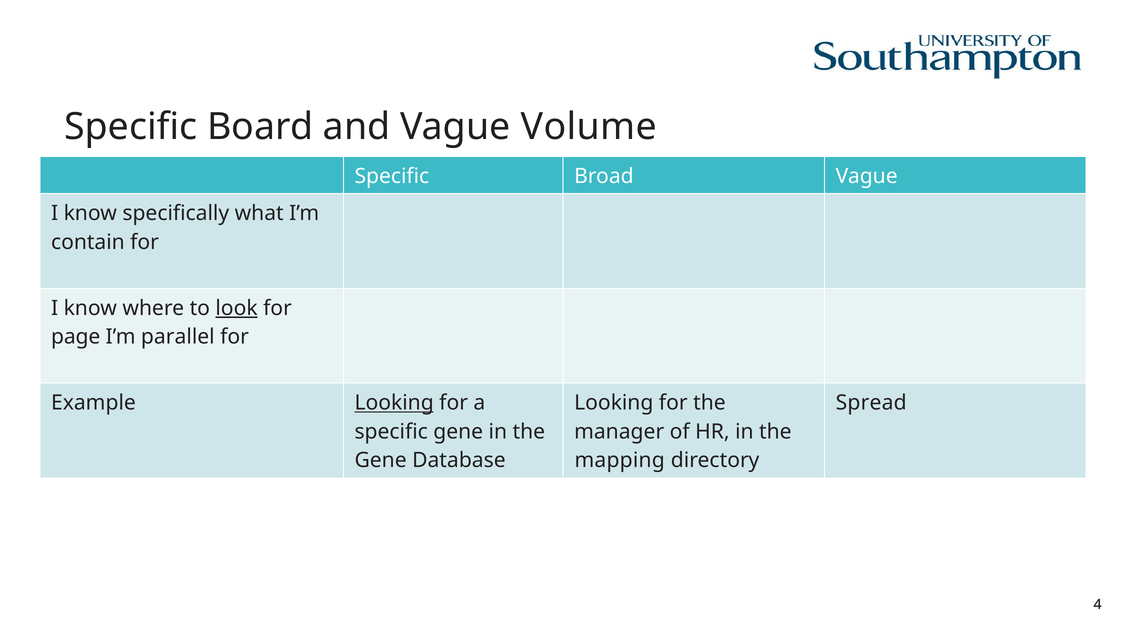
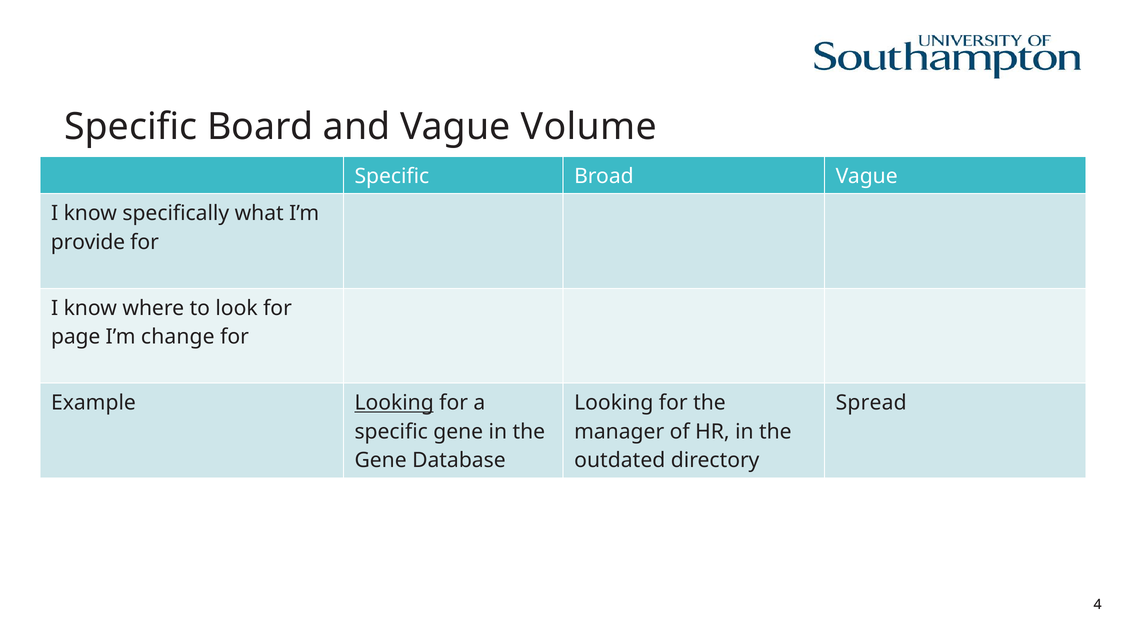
contain: contain -> provide (88, 242)
look underline: present -> none (237, 308)
parallel: parallel -> change (178, 337)
mapping: mapping -> outdated (620, 460)
